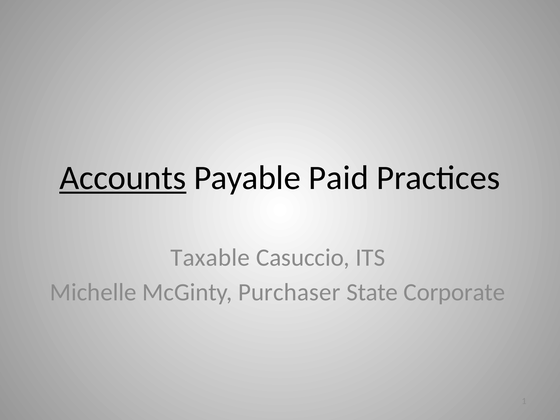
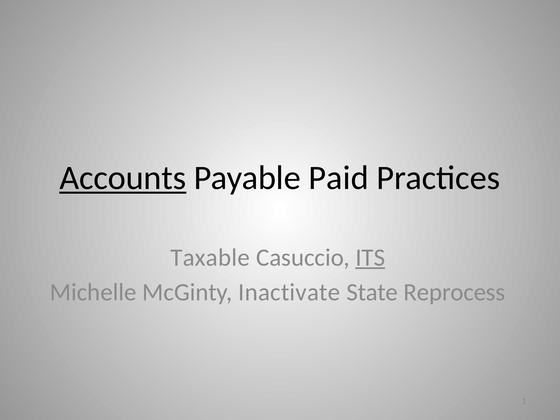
ITS underline: none -> present (370, 257)
Purchaser: Purchaser -> Inactivate (289, 292)
Corporate: Corporate -> Reprocess (454, 292)
